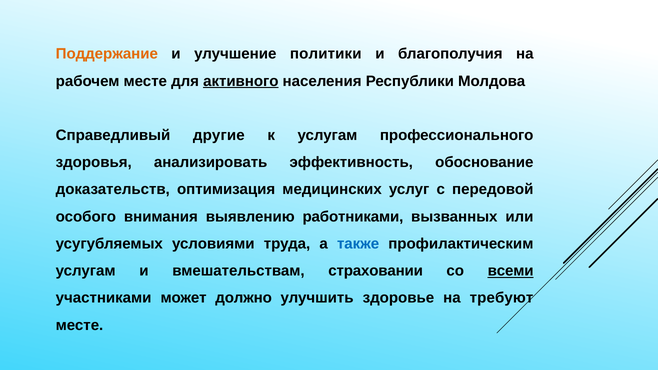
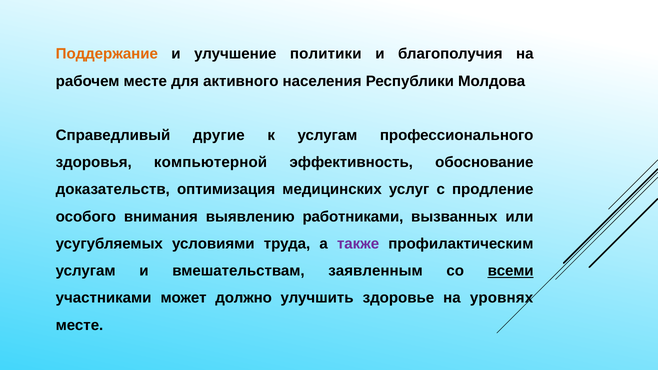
активного underline: present -> none (241, 81)
анализировать: анализировать -> компьютерной (211, 162)
передовой: передовой -> продление (493, 190)
также colour: blue -> purple (358, 244)
страховании: страховании -> заявленным (376, 271)
требуют: требуют -> уровнях (502, 298)
